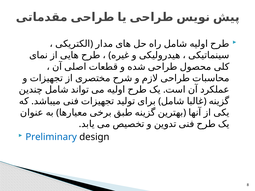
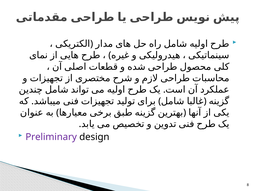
Preliminary colour: blue -> purple (51, 137)
